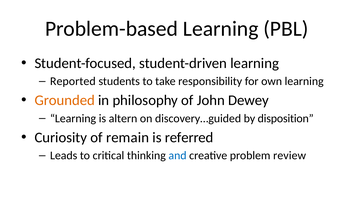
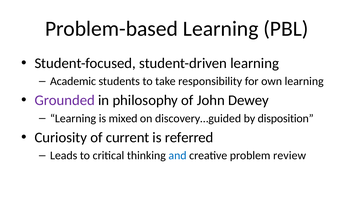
Reported: Reported -> Academic (73, 81)
Grounded colour: orange -> purple (65, 100)
altern: altern -> mixed (123, 119)
remain: remain -> current (128, 138)
